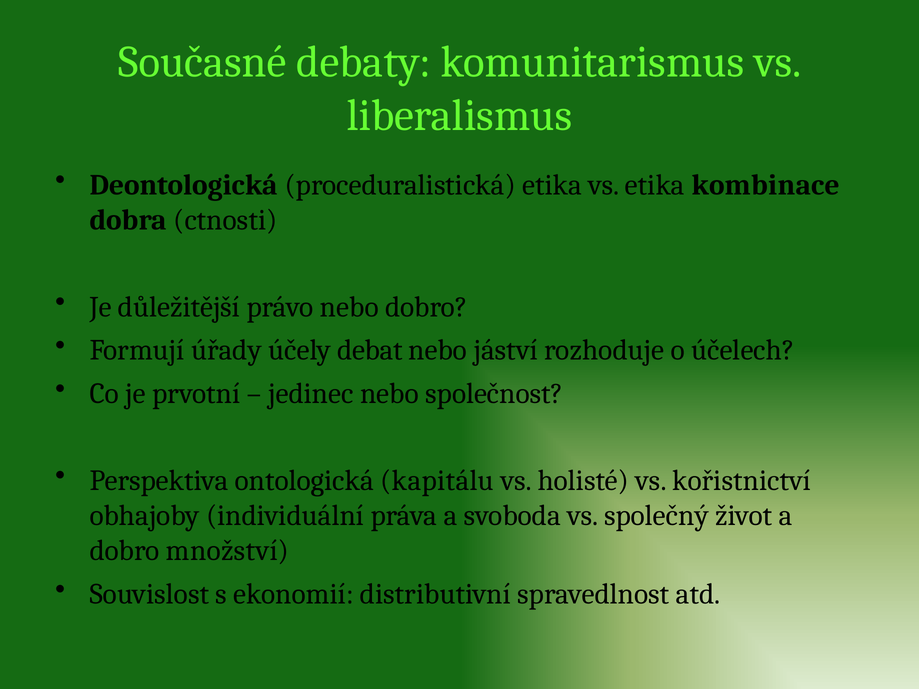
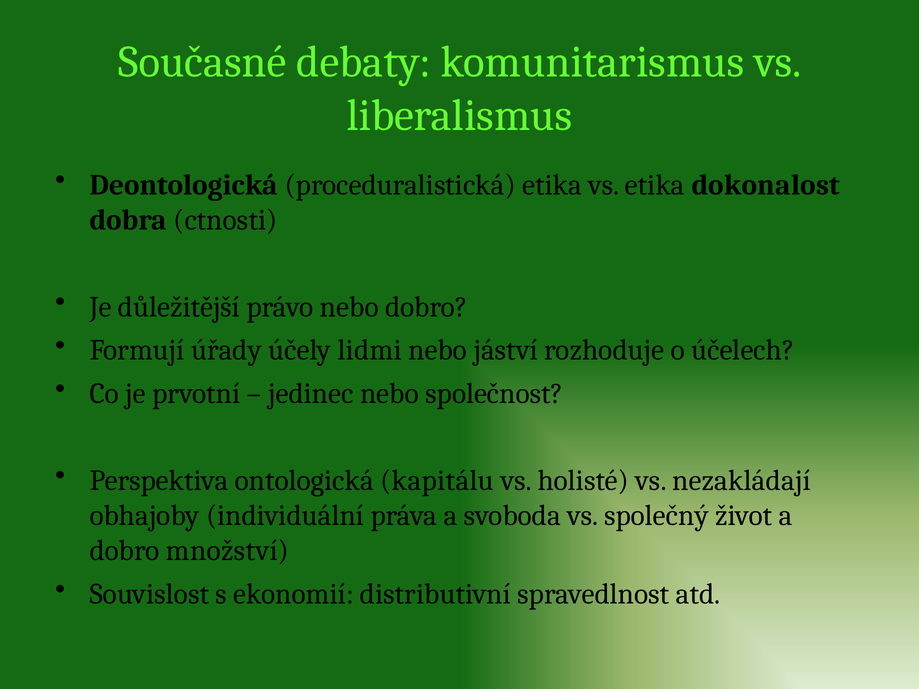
kombinace: kombinace -> dokonalost (766, 185)
debat: debat -> lidmi (370, 350)
kořistnictví: kořistnictví -> nezakládají (742, 481)
